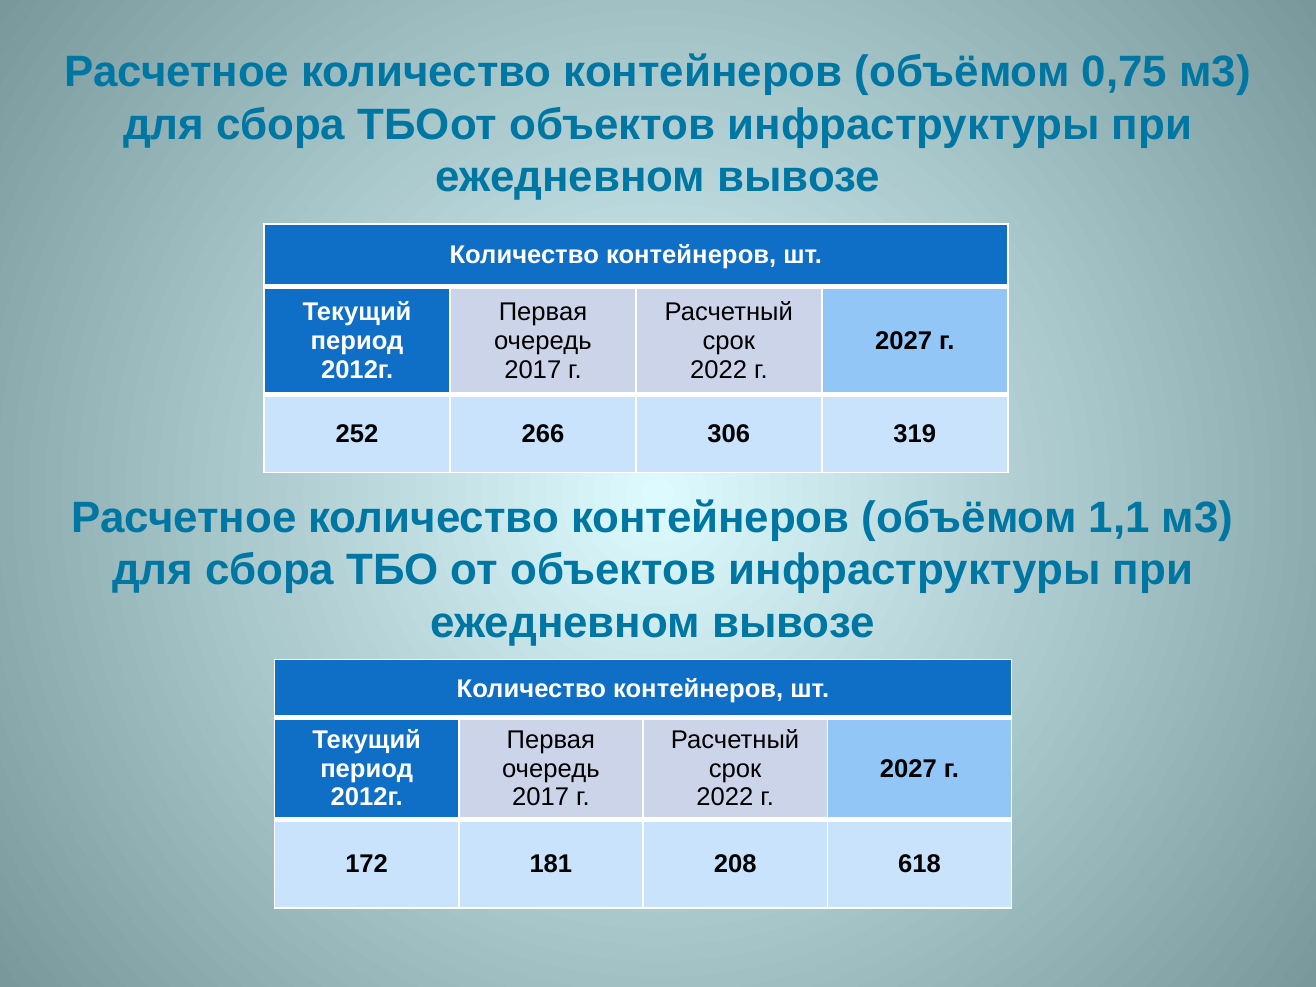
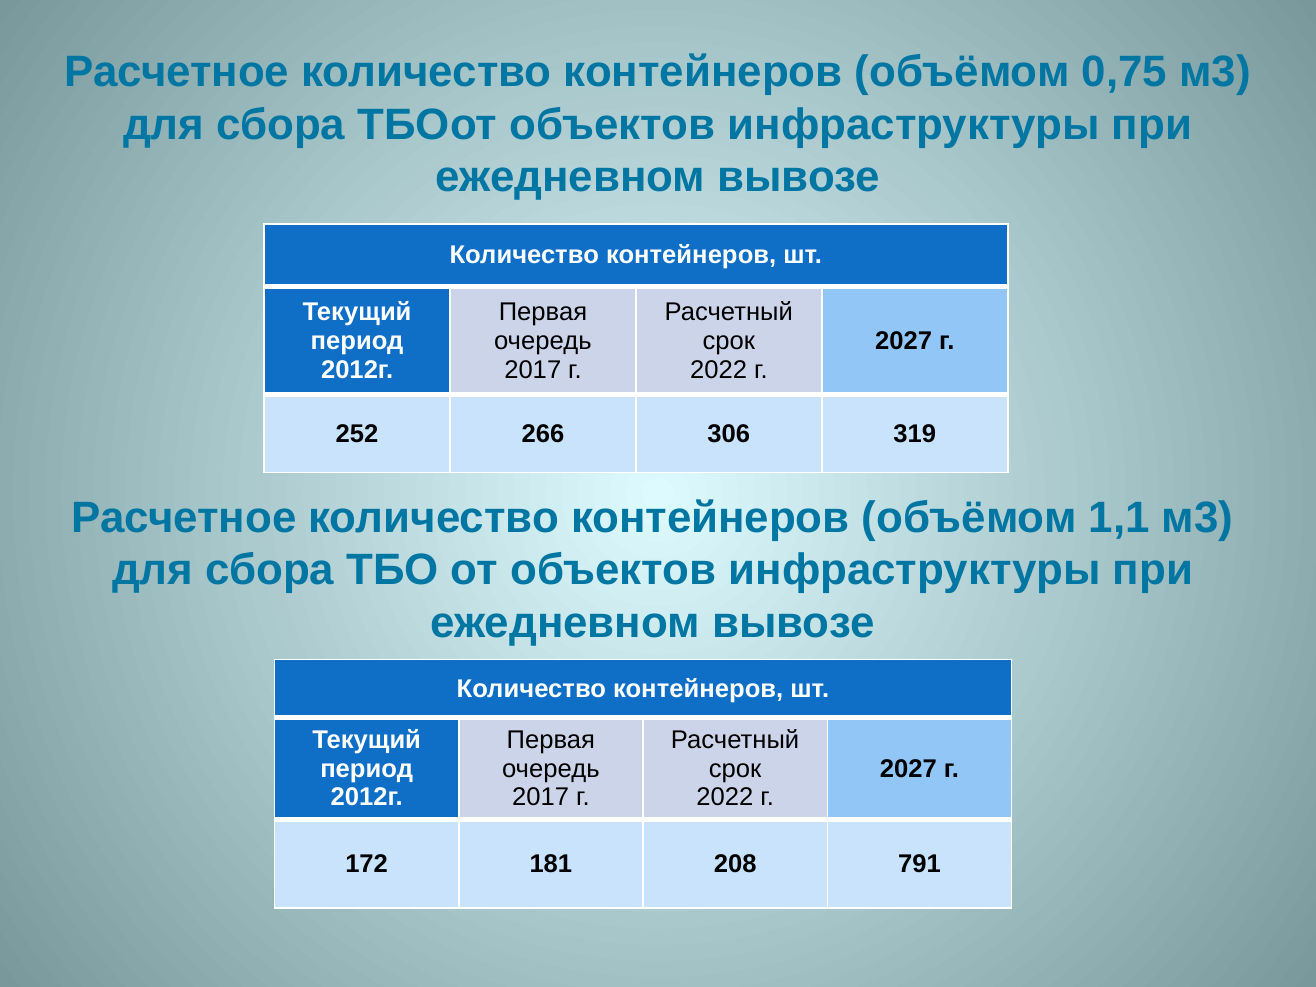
618: 618 -> 791 (919, 864)
